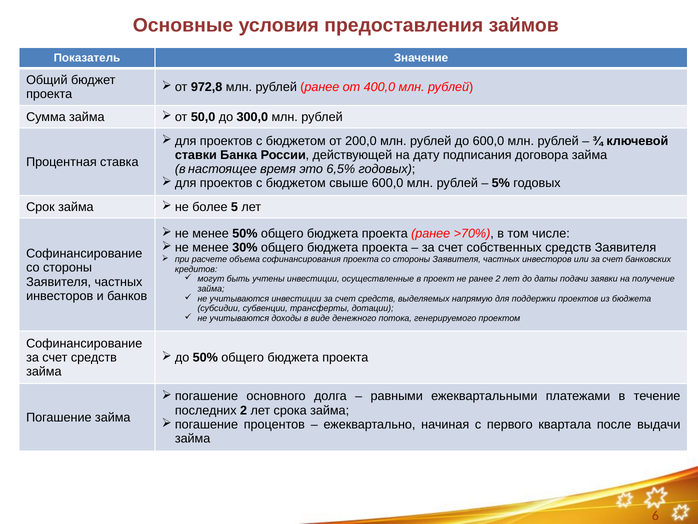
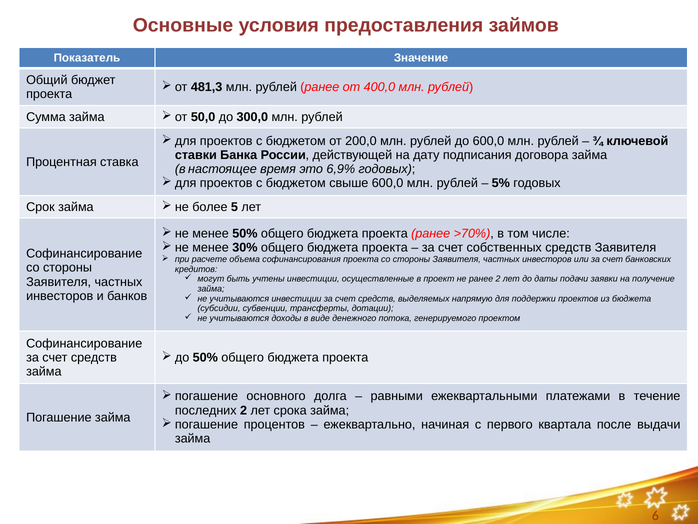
972,8: 972,8 -> 481,3 (207, 87)
6,5%: 6,5% -> 6,9% (341, 169)
